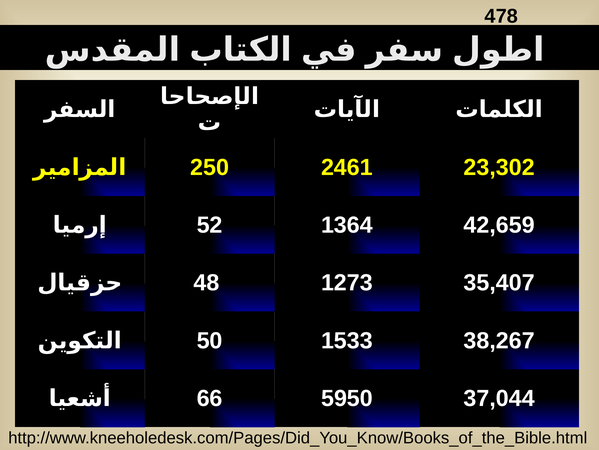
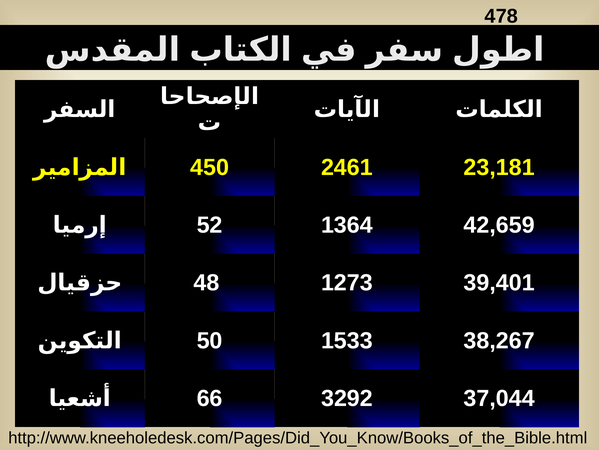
250: 250 -> 450 (210, 167)
23,302: 23,302 -> 23,181 (499, 167)
35,407: 35,407 -> 39,401 (499, 282)
5950: 5950 -> 3292 (347, 398)
